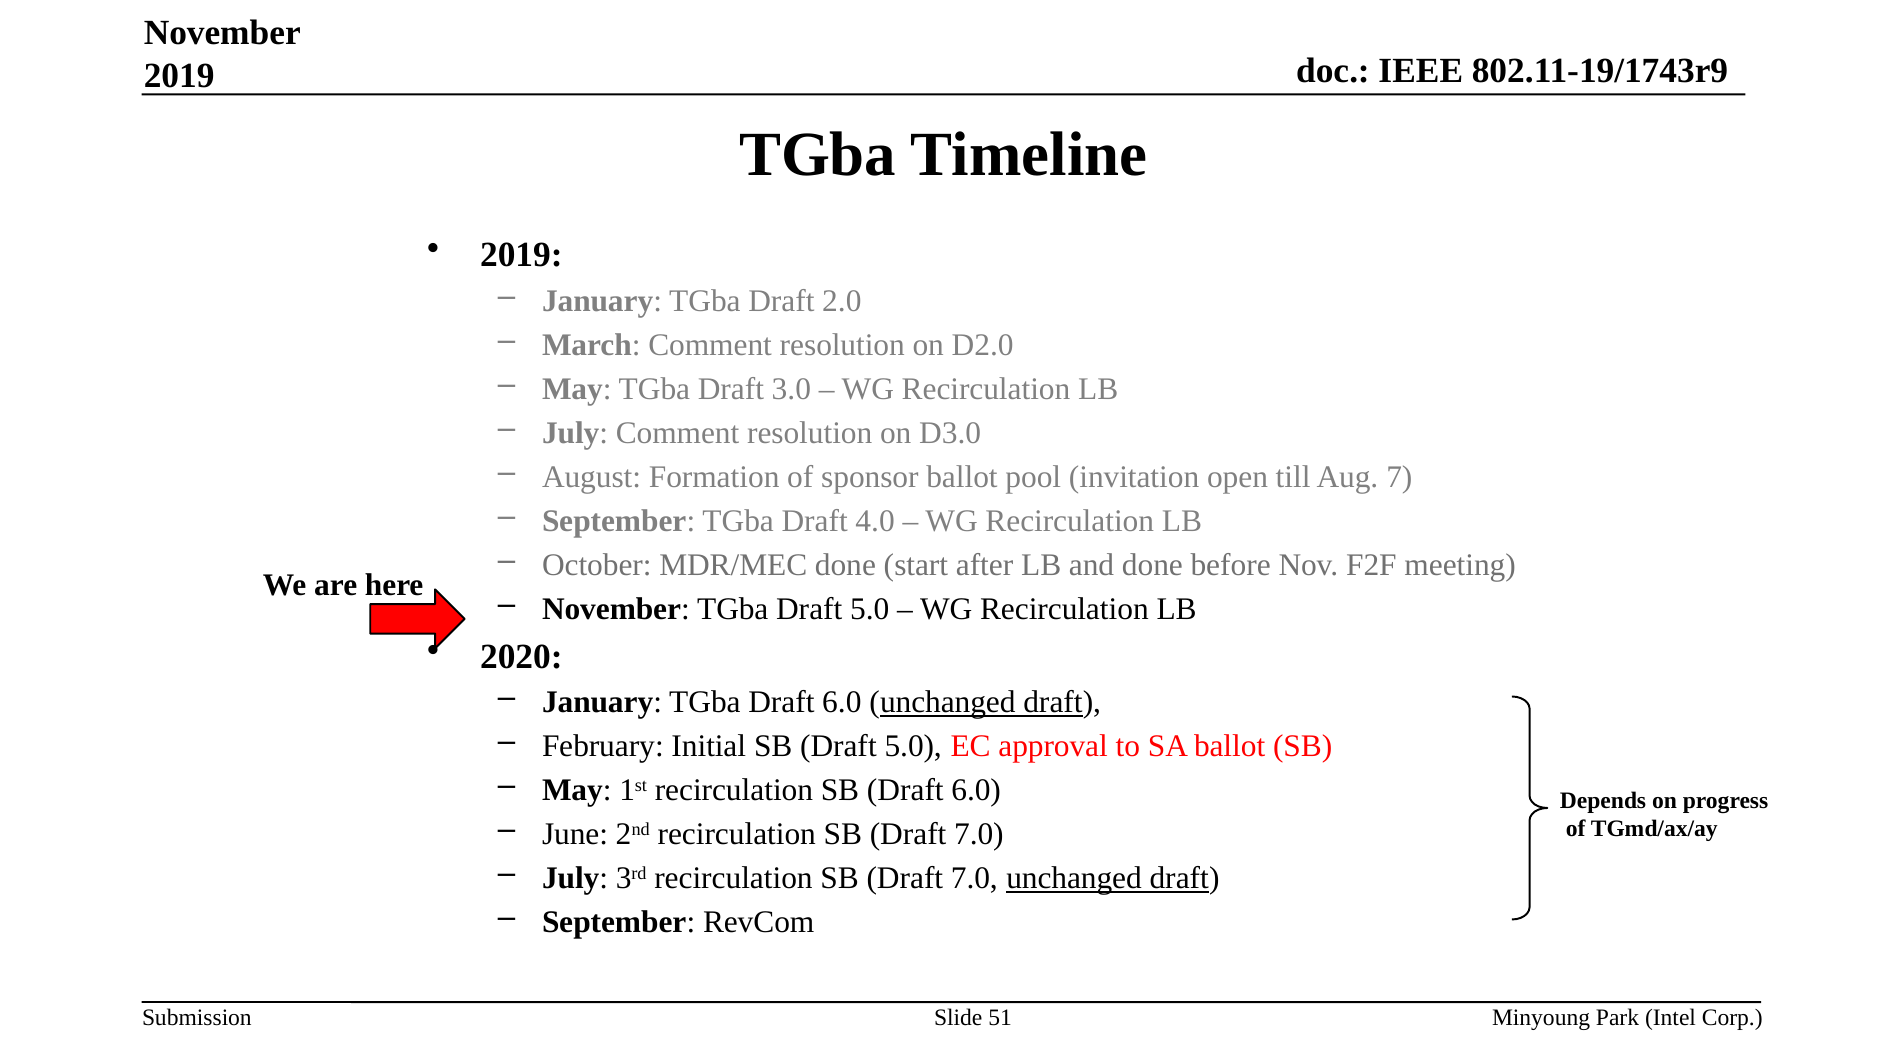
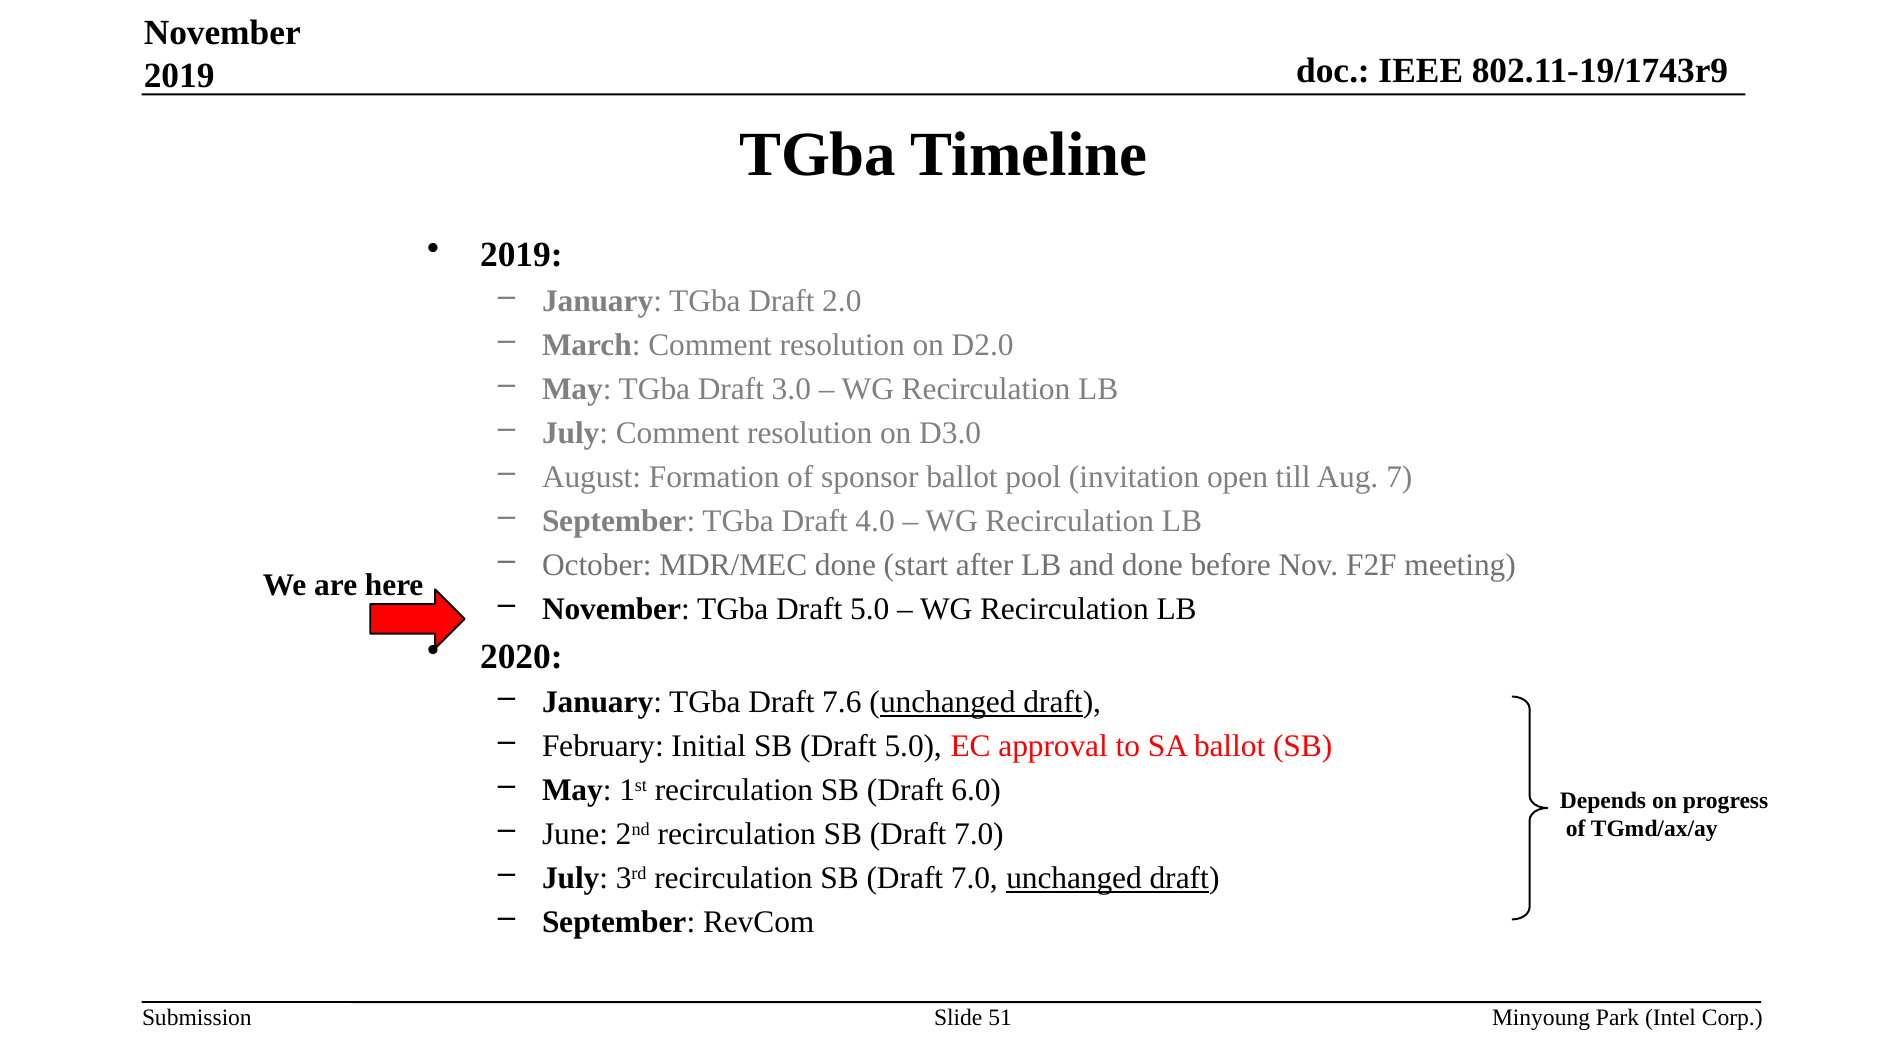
TGba Draft 6.0: 6.0 -> 7.6 (842, 703)
